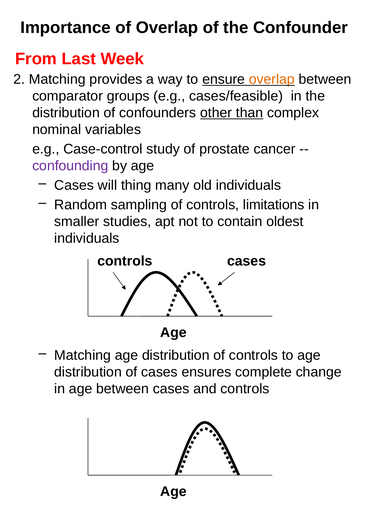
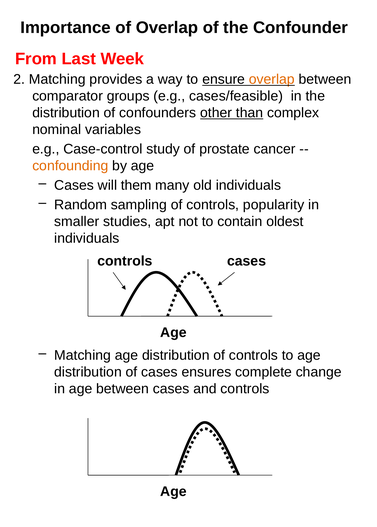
confounding colour: purple -> orange (70, 166)
thing: thing -> them (136, 185)
limitations: limitations -> popularity (274, 205)
